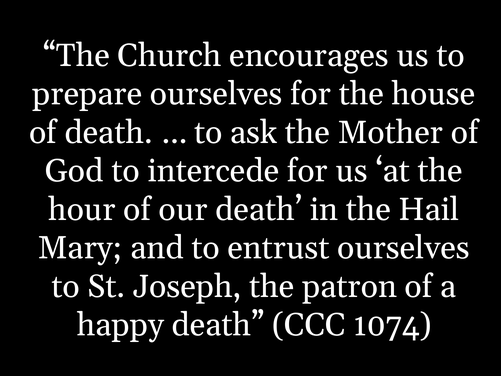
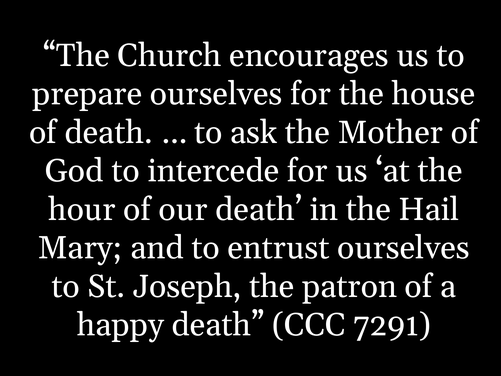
1074: 1074 -> 7291 (392, 325)
